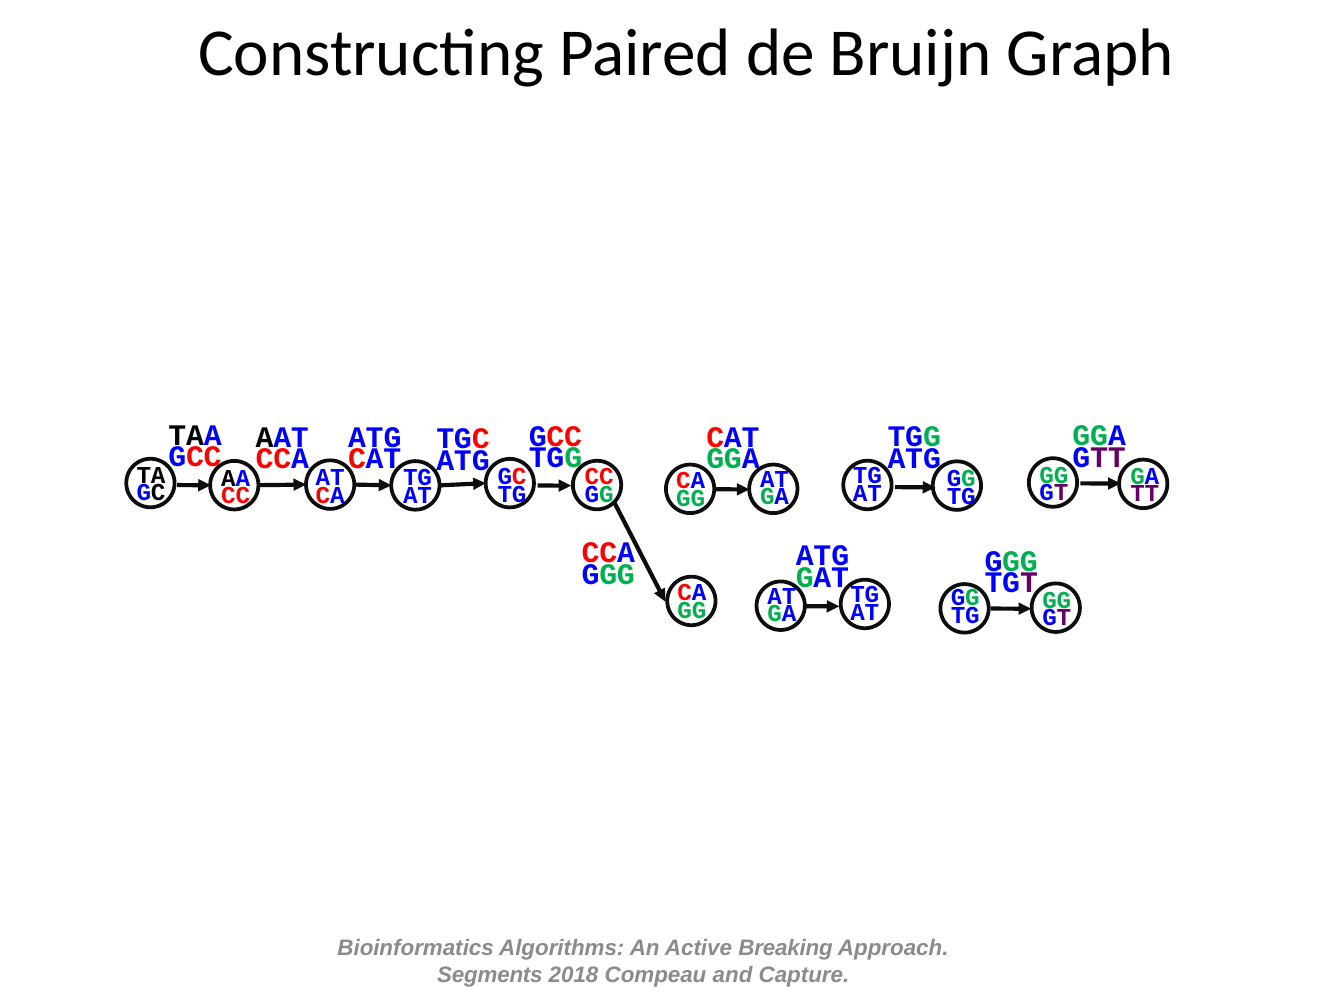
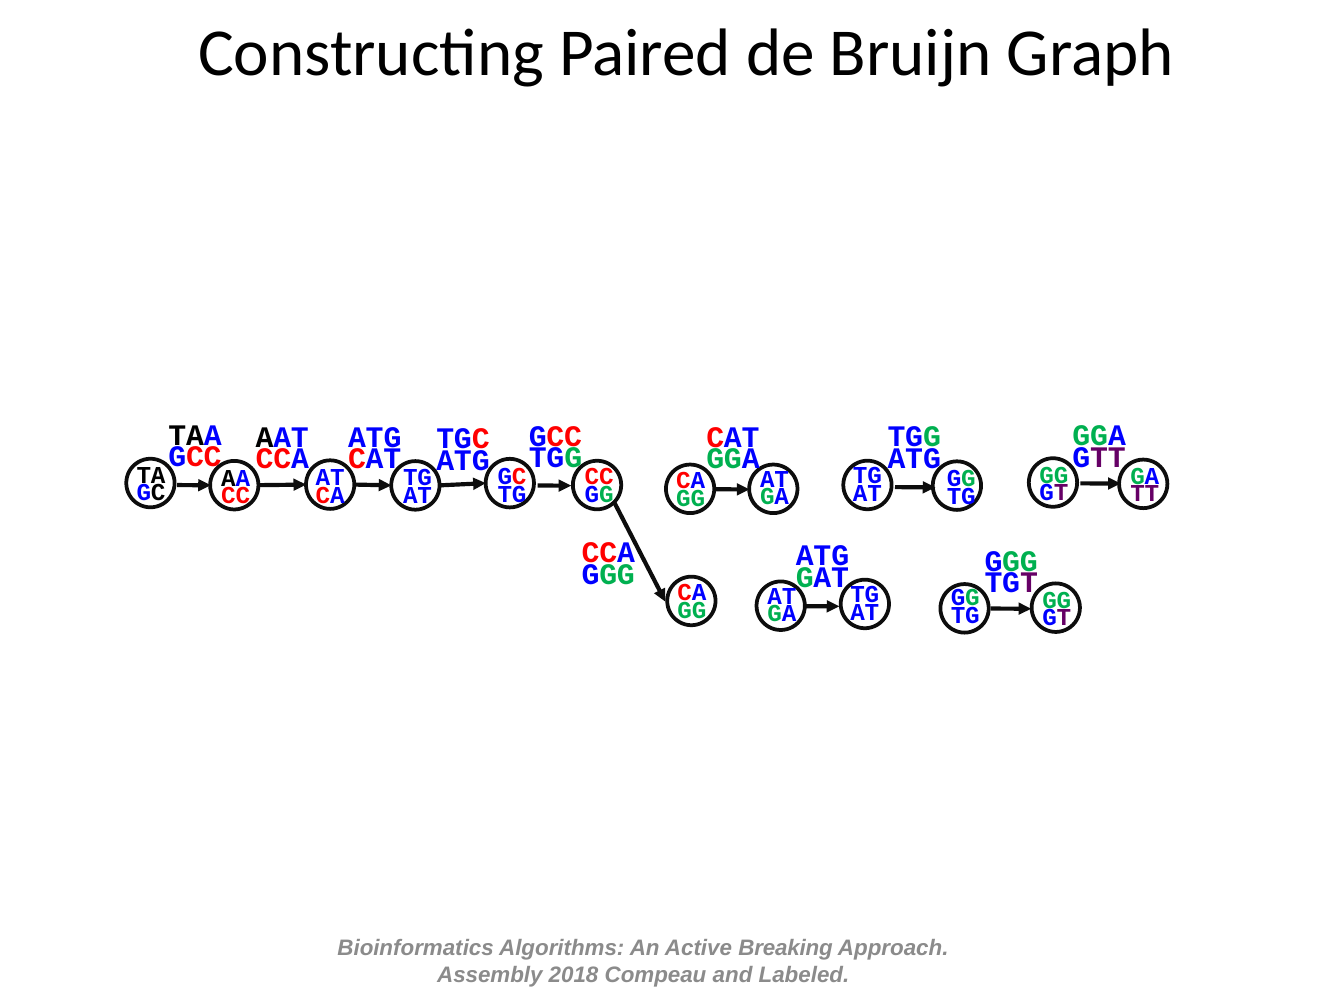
Segments: Segments -> Assembly (490, 975)
Capture: Capture -> Labeled (804, 975)
